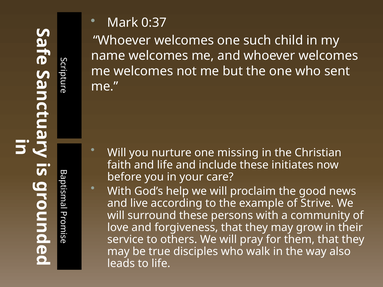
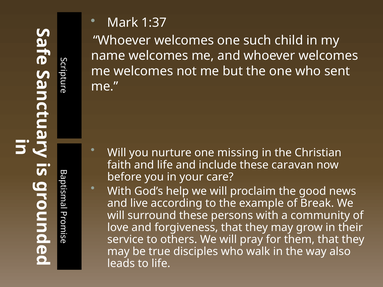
0:37: 0:37 -> 1:37 (154, 23)
initiates: initiates -> caravan (292, 165)
Strive: Strive -> Break (317, 203)
